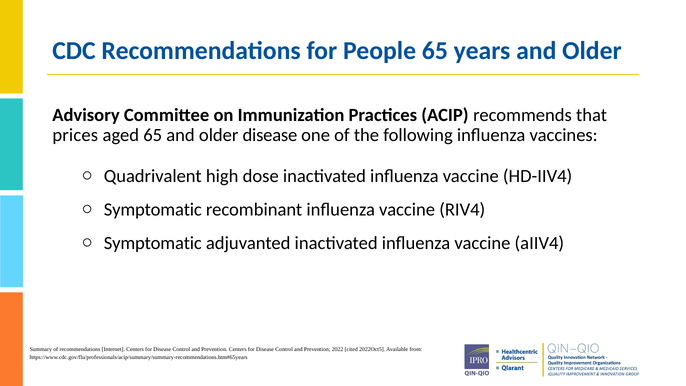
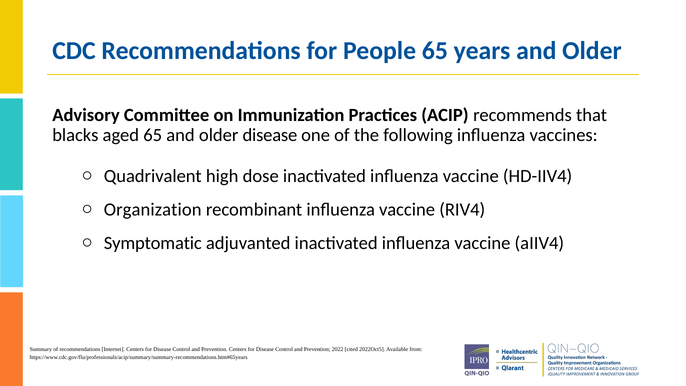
prices: prices -> blacks (75, 135)
Symptomatic: Symptomatic -> Organization (153, 210)
